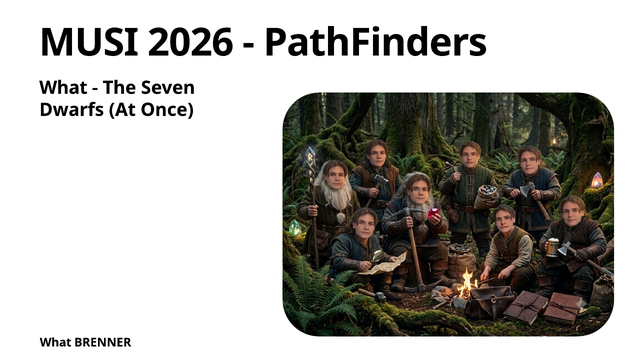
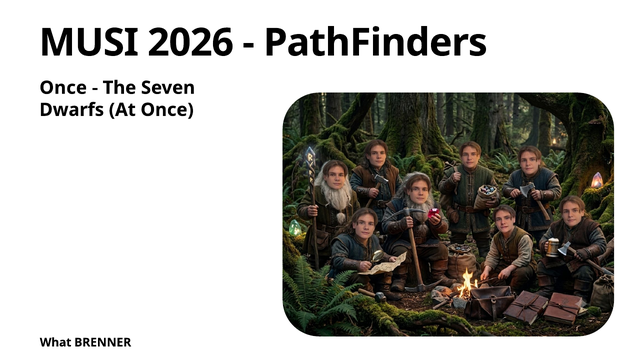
What: What -> Once (63, 88)
